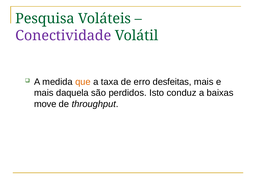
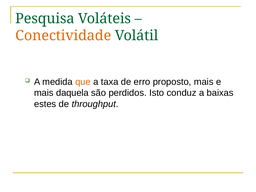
Conectividade colour: purple -> orange (63, 36)
desfeitas: desfeitas -> proposto (172, 82)
move: move -> estes (45, 104)
